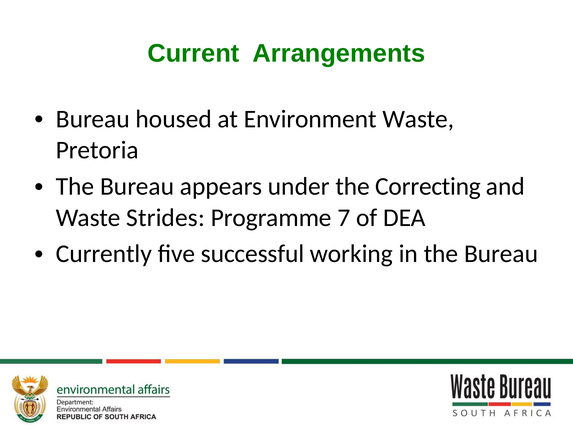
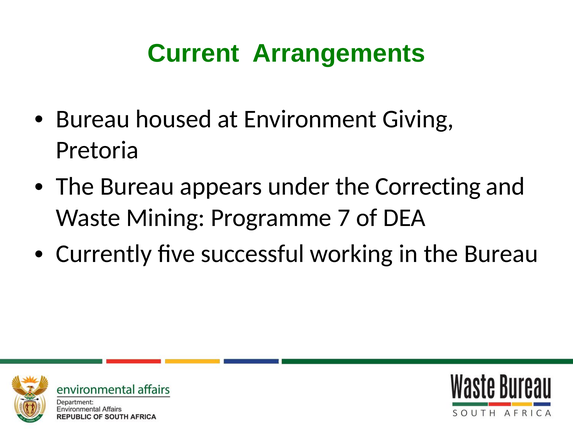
Environment Waste: Waste -> Giving (418, 119)
Strides: Strides -> Mining (166, 217)
